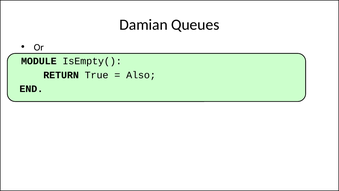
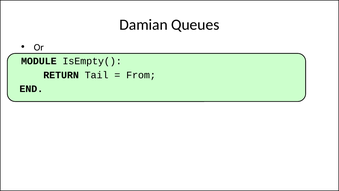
True: True -> Tail (97, 75)
Also: Also -> From (141, 75)
